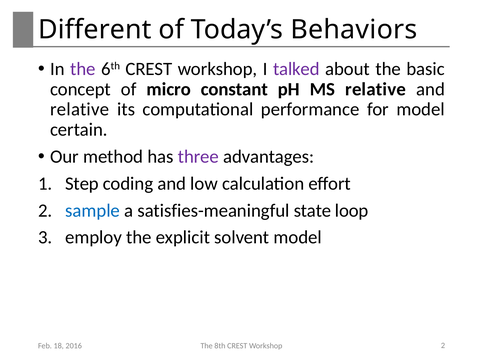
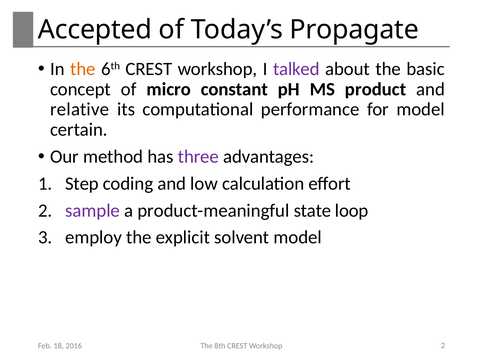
Different: Different -> Accepted (95, 30)
Behaviors: Behaviors -> Propagate (354, 30)
the colour: purple -> orange (83, 69)
MS relative: relative -> product (376, 89)
sample colour: blue -> purple (93, 211)
satisfies-meaningful: satisfies-meaningful -> product-meaningful (213, 211)
